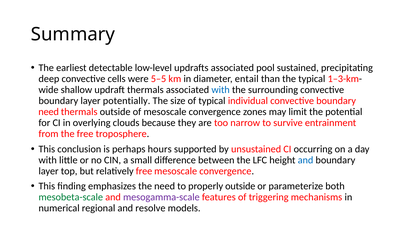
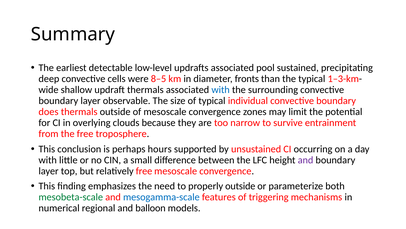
5–5: 5–5 -> 8–5 (159, 79)
entail: entail -> fronts (247, 79)
potentially: potentially -> observable (127, 101)
need: need -> does (49, 112)
and colour: blue -> purple (306, 160)
mesogamma-scale colour: purple -> blue (161, 197)
resolve: resolve -> balloon (151, 208)
